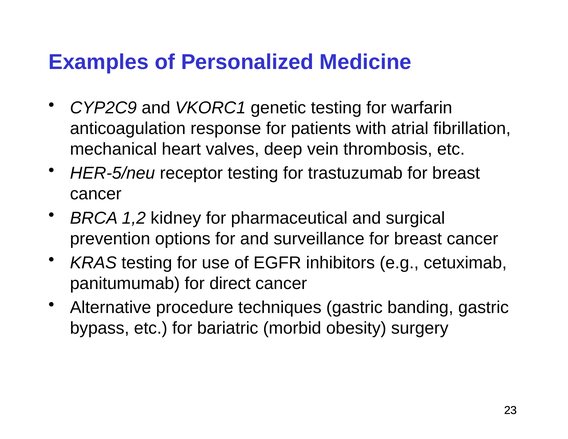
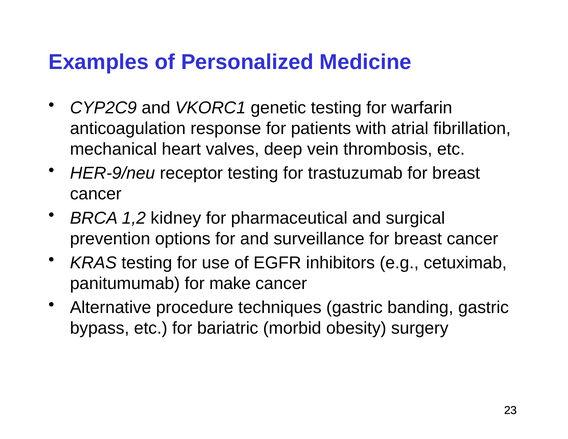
HER-5/neu: HER-5/neu -> HER-9/neu (112, 173)
direct: direct -> make (230, 283)
